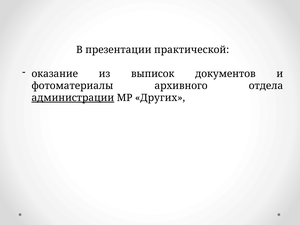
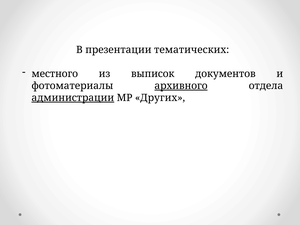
практической: практической -> тематических (192, 50)
оказание: оказание -> местного (55, 74)
архивного underline: none -> present (181, 86)
